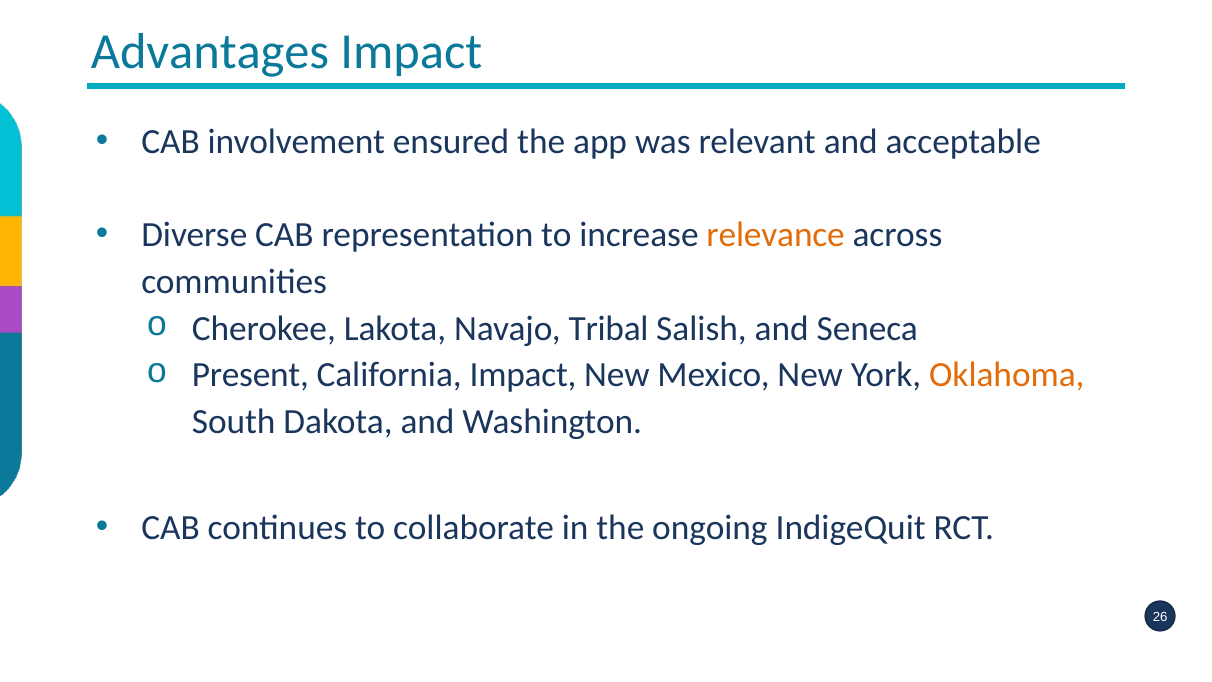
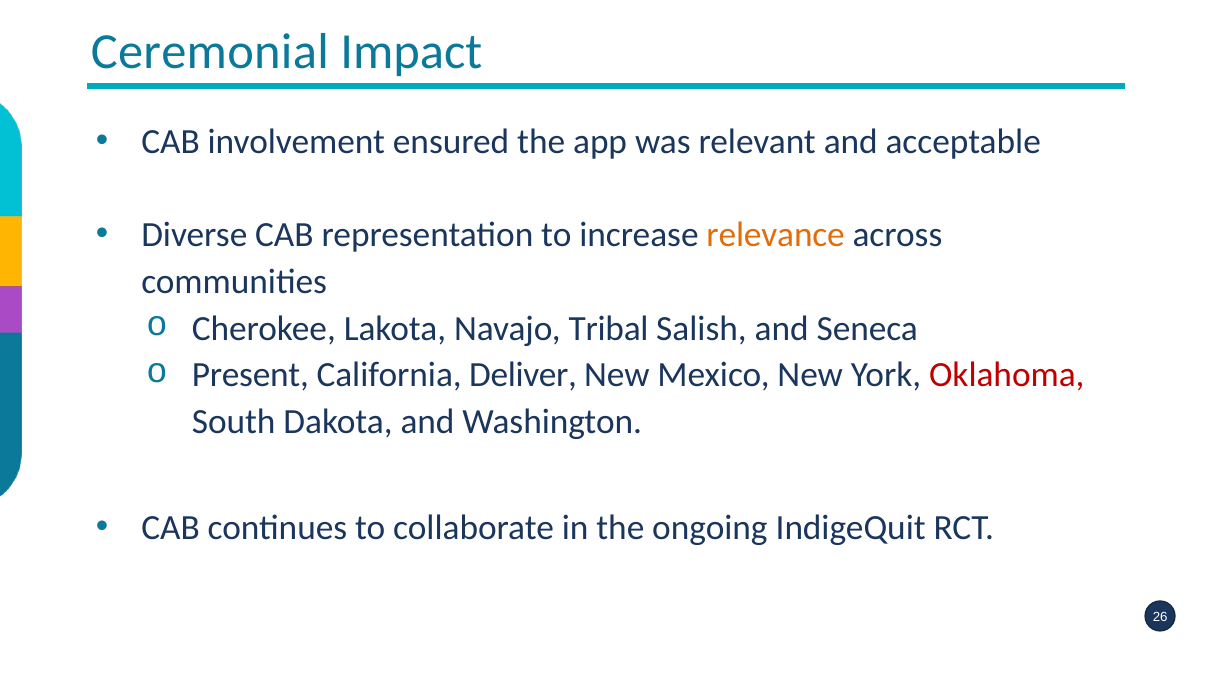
Advantages: Advantages -> Ceremonial (210, 52)
California Impact: Impact -> Deliver (523, 375)
Oklahoma colour: orange -> red (1007, 375)
